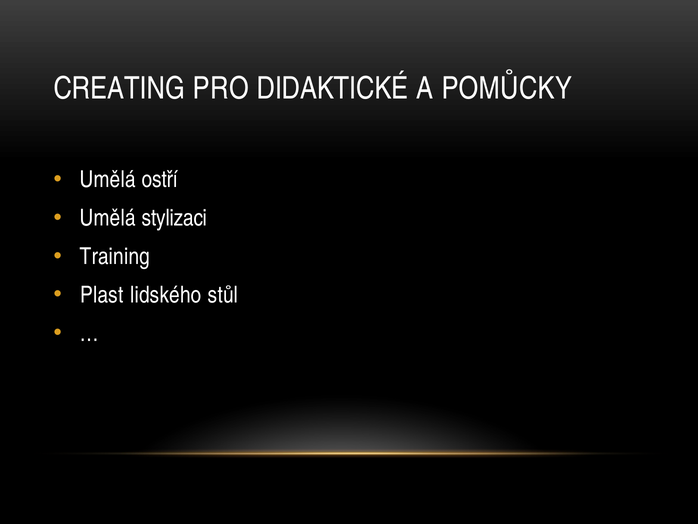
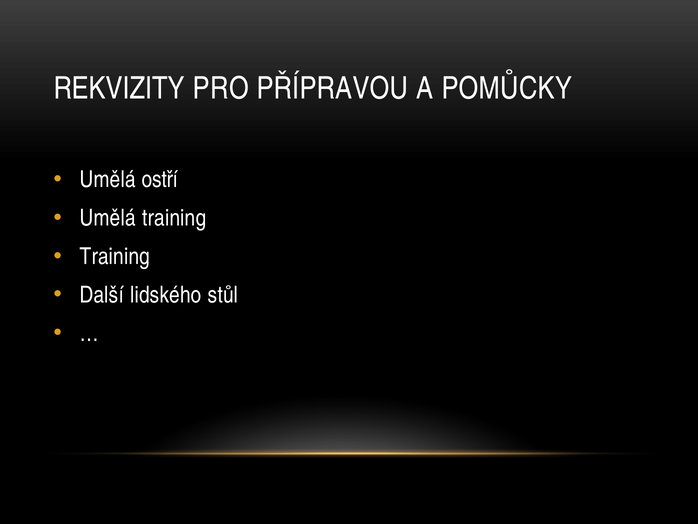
CREATING: CREATING -> REKVIZITY (119, 88)
DIDAKTICKÉ: DIDAKTICKÉ -> PŘÍPRAVOU (332, 88)
Umělá stylizaci: stylizaci -> training (174, 218)
Plast: Plast -> Další (102, 295)
